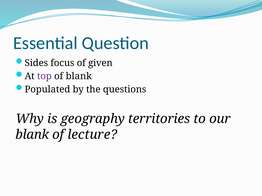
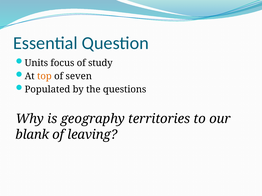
Sides: Sides -> Units (36, 63)
given: given -> study (100, 63)
top colour: purple -> orange (44, 76)
of blank: blank -> seven (79, 76)
lecture: lecture -> leaving (92, 135)
